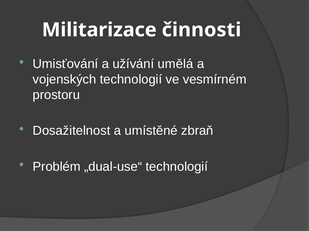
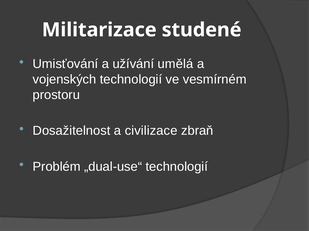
činnosti: činnosti -> studené (202, 30)
umístěné: umístěné -> civilizace (151, 131)
